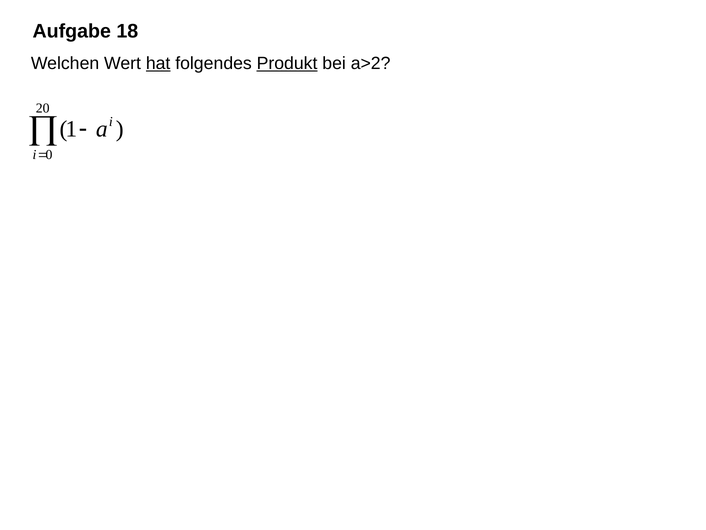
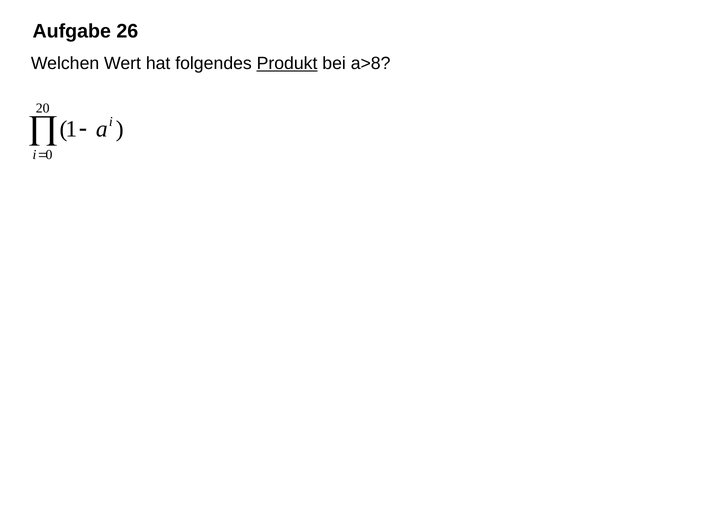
18: 18 -> 26 (127, 31)
hat underline: present -> none (158, 63)
a>2: a>2 -> a>8 (371, 63)
